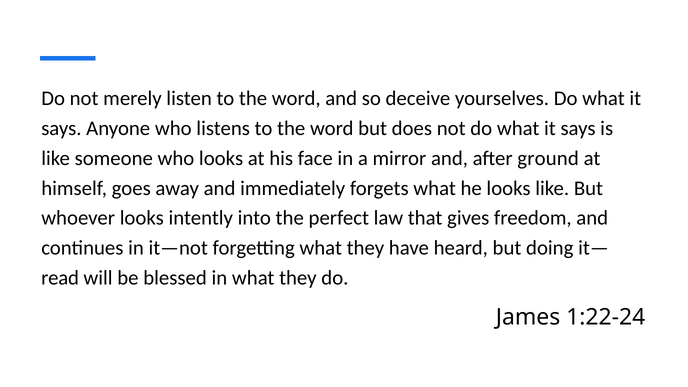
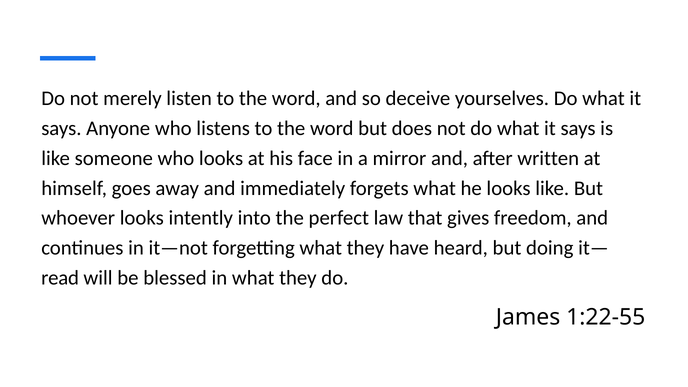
ground: ground -> written (548, 158)
1:22-24: 1:22-24 -> 1:22-55 (606, 317)
